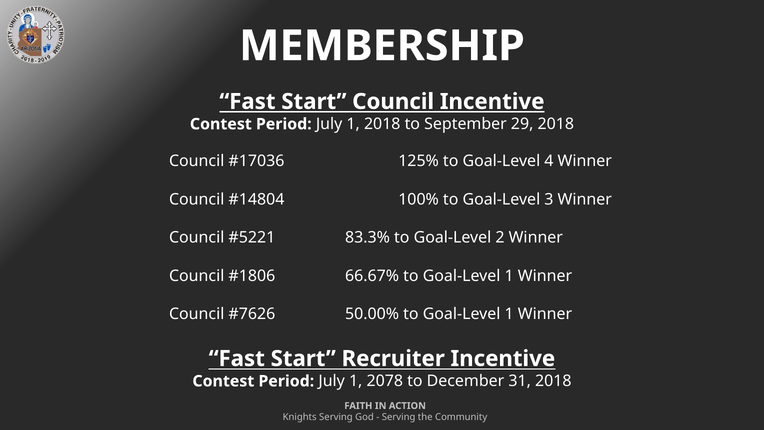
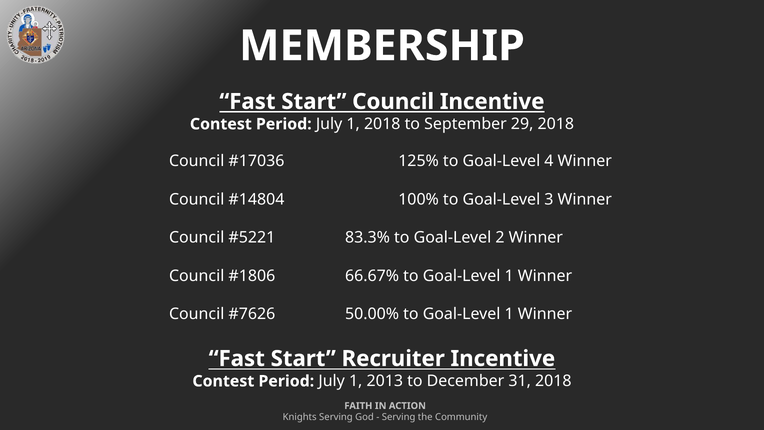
2078: 2078 -> 2013 (385, 381)
